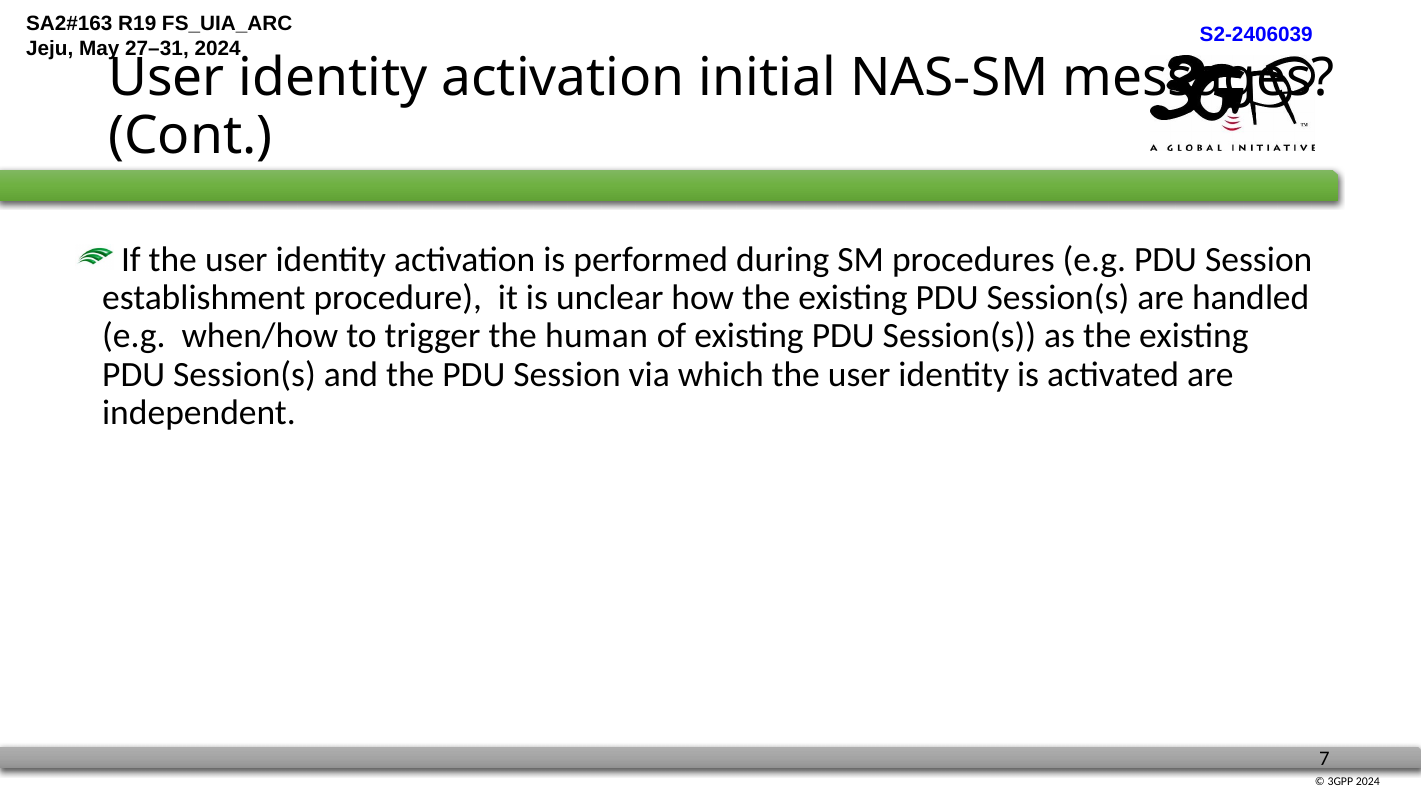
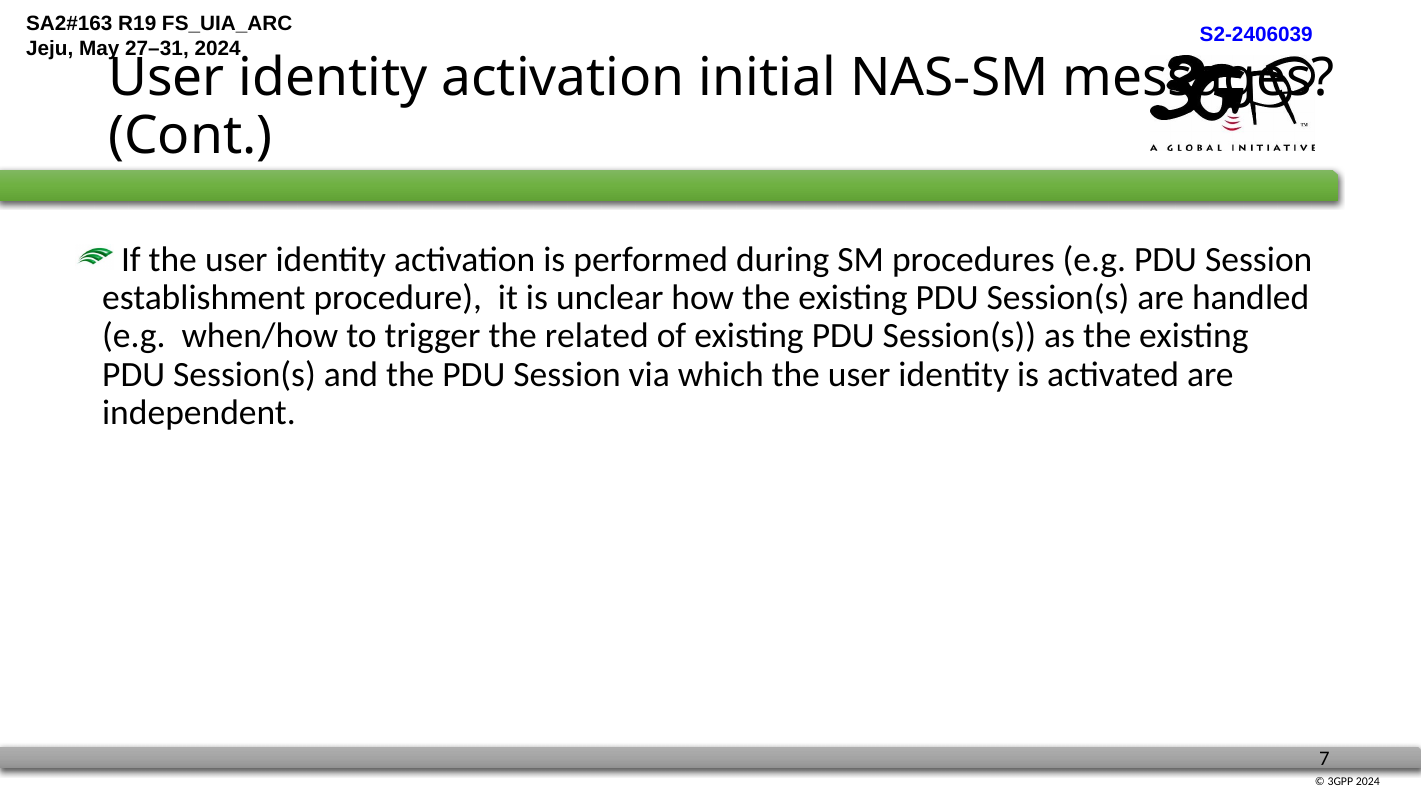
human: human -> related (597, 336)
